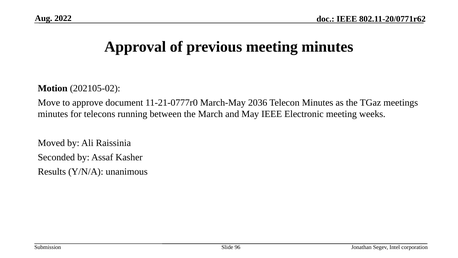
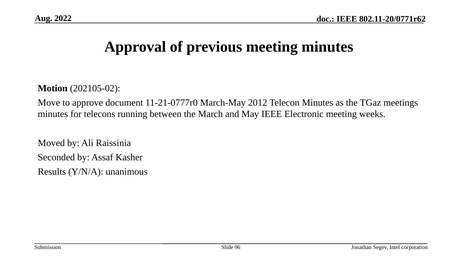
2036: 2036 -> 2012 (258, 103)
